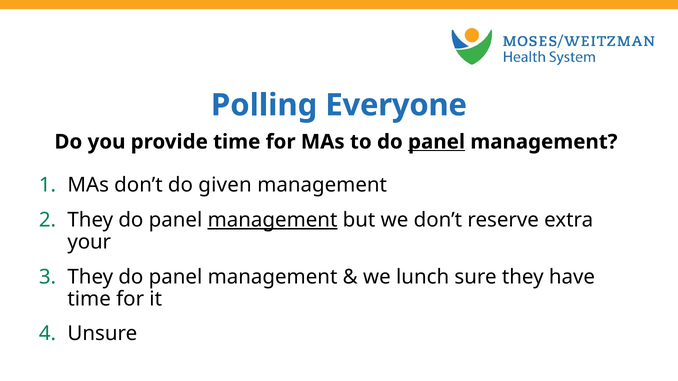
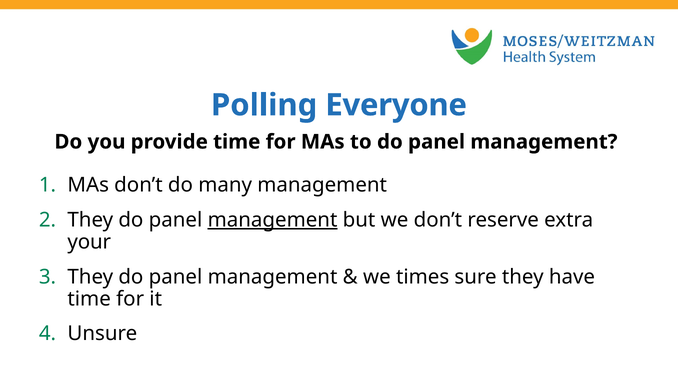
panel underline: present -> none (437, 142)
given: given -> many (225, 185)
lunch: lunch -> times (423, 277)
